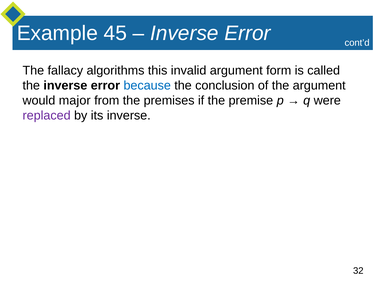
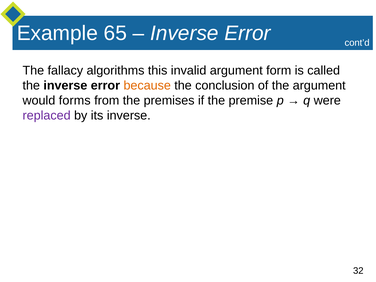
45: 45 -> 65 (115, 33)
because colour: blue -> orange (147, 85)
major: major -> forms (75, 100)
